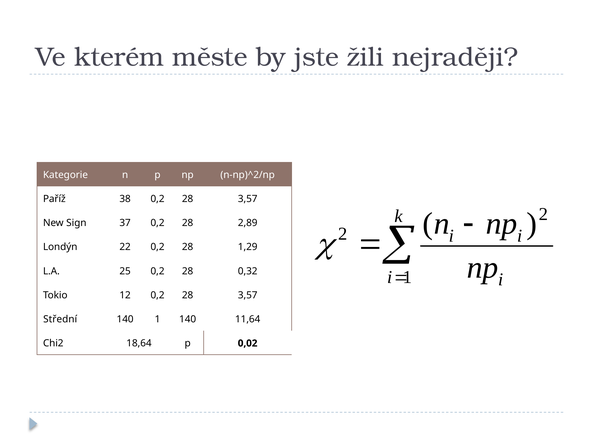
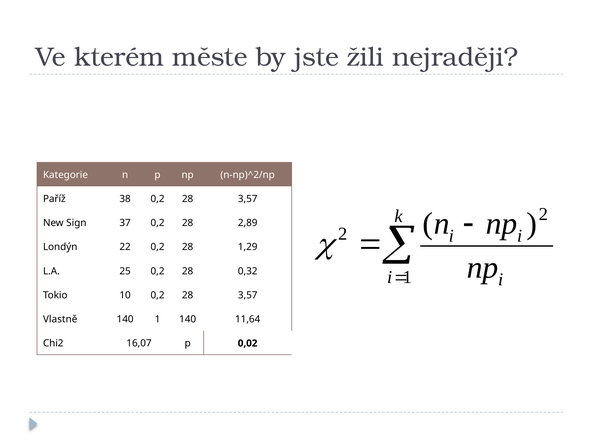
12: 12 -> 10 (125, 295)
Střední: Střední -> Vlastně (60, 319)
18,64: 18,64 -> 16,07 (139, 343)
